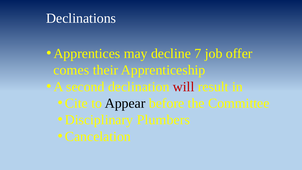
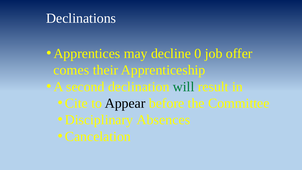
7: 7 -> 0 (198, 53)
will colour: red -> green (184, 87)
Plumbers: Plumbers -> Absences (163, 120)
